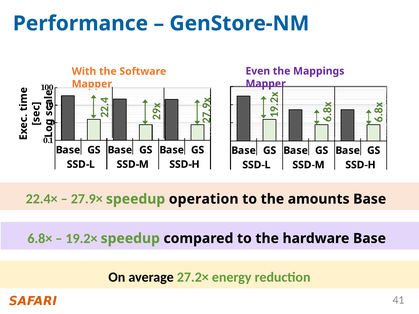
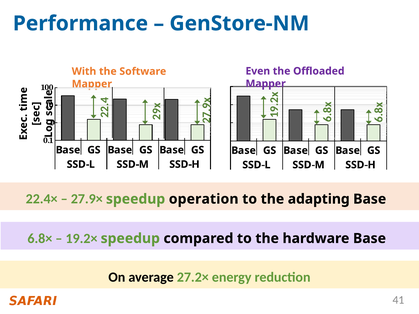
Mappings: Mappings -> Offloaded (319, 71)
amounts: amounts -> adapting (319, 199)
